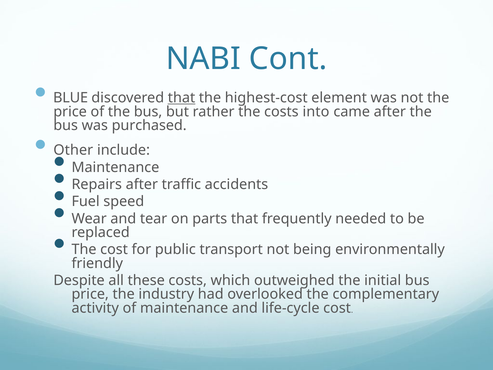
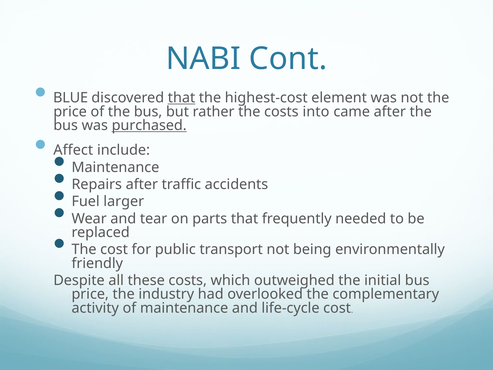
purchased underline: none -> present (149, 125)
Other: Other -> Affect (73, 150)
speed: speed -> larger (124, 201)
